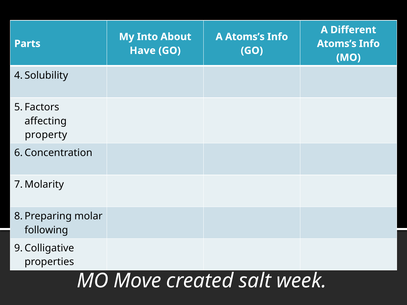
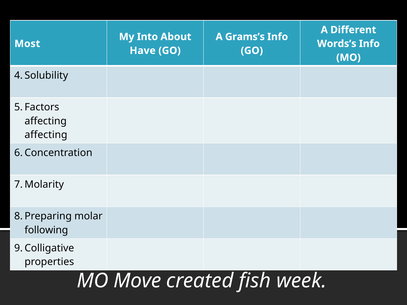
A Atoms’s: Atoms’s -> Grams’s (245, 37)
Parts: Parts -> Most (27, 44)
Atoms’s: Atoms’s -> Words’s (337, 44)
property: property -> affecting (46, 135)
salt: salt -> fish (255, 281)
